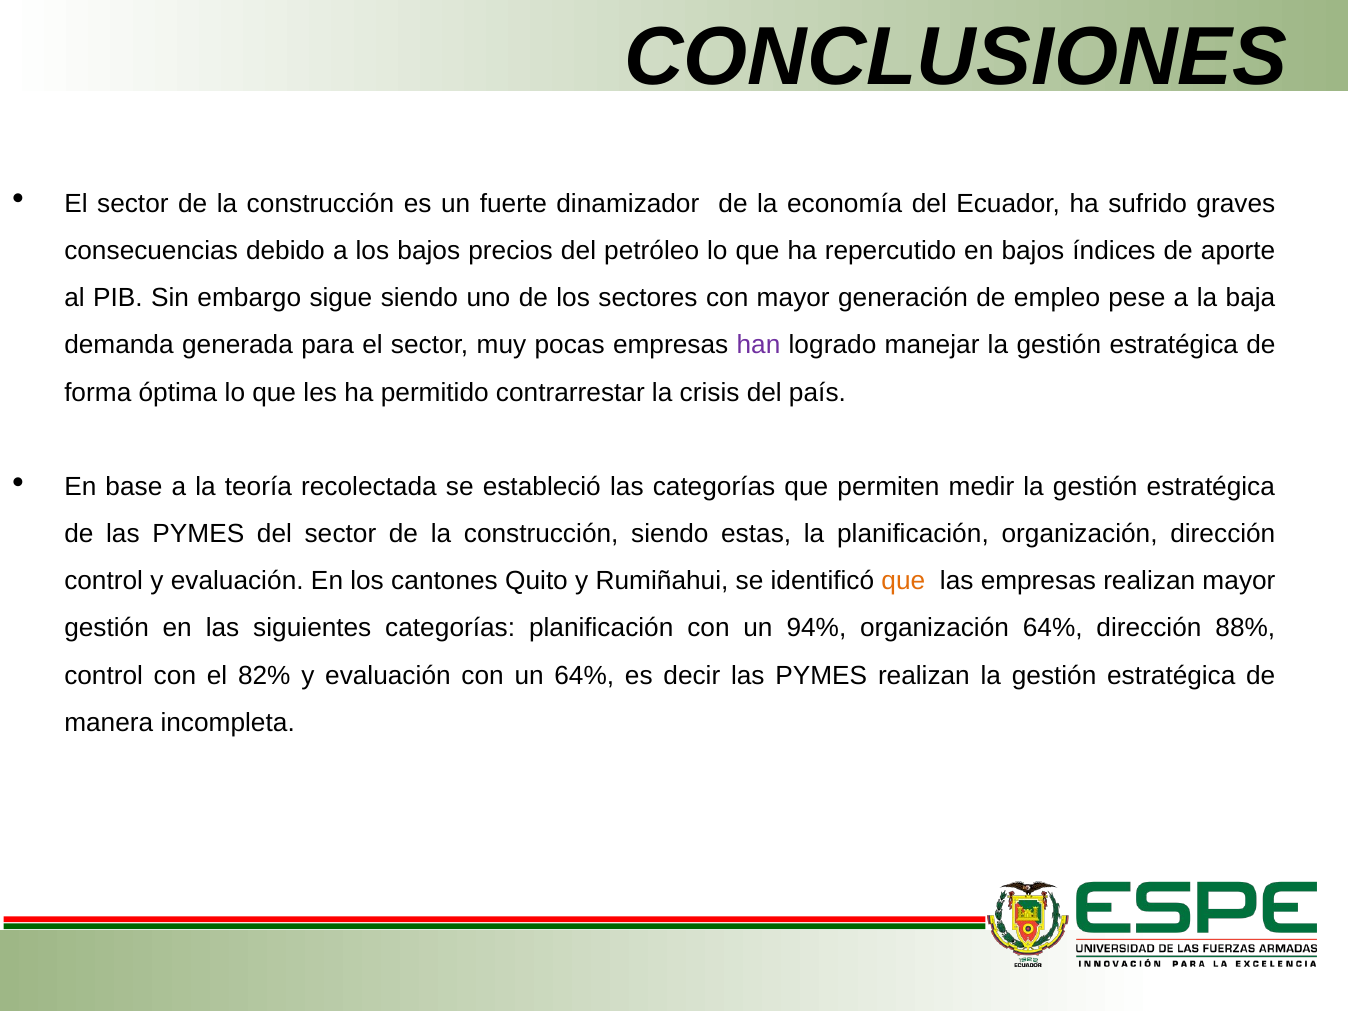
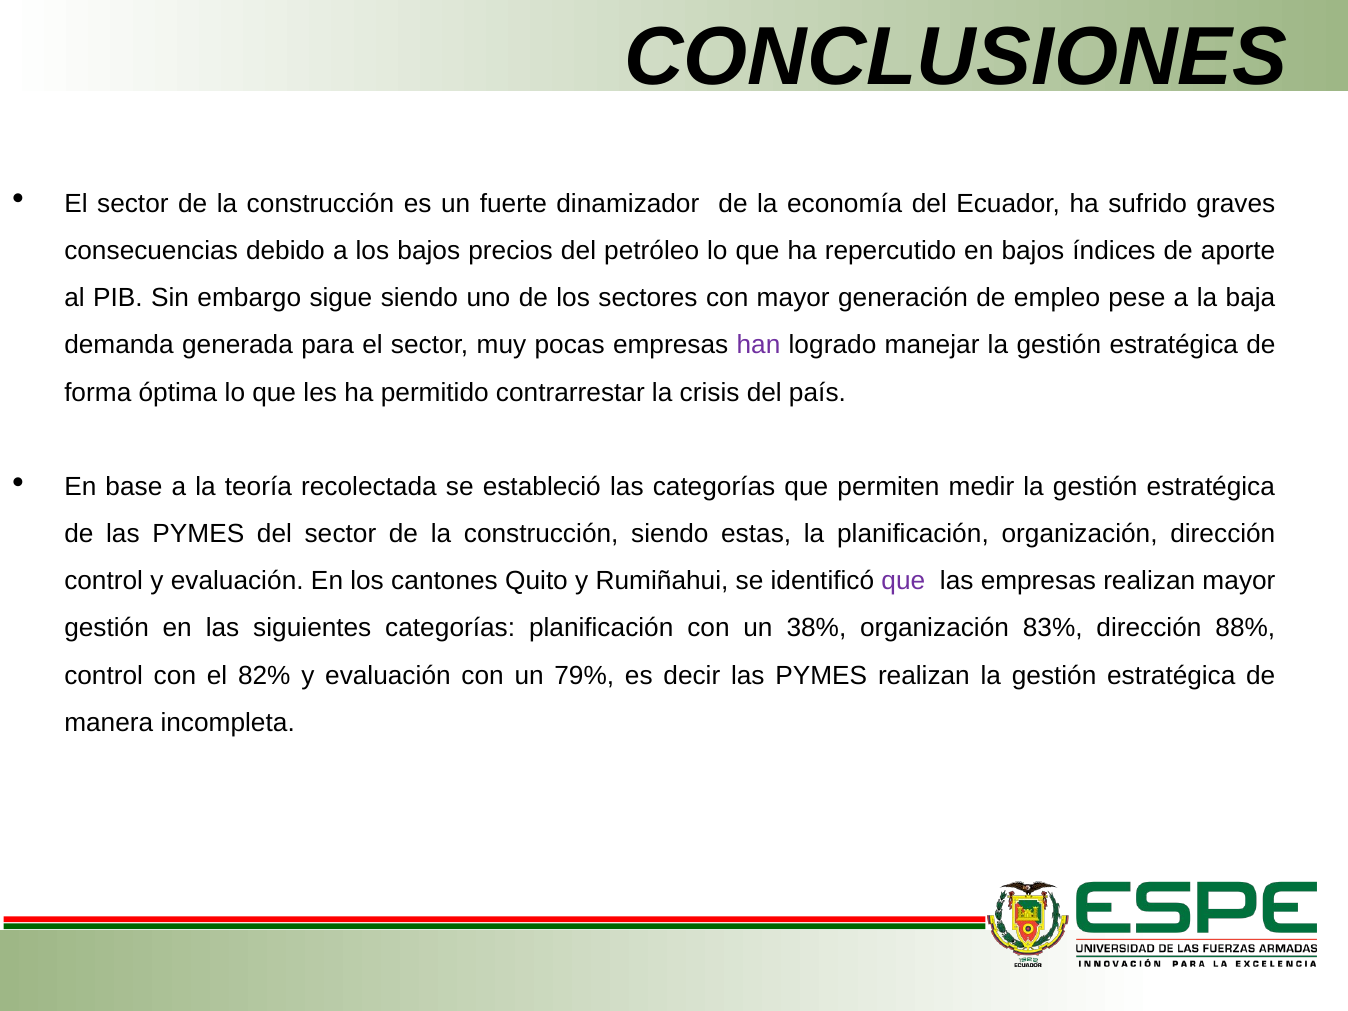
que colour: orange -> purple (903, 581)
94%: 94% -> 38% (816, 628)
organización 64%: 64% -> 83% (1053, 628)
un 64%: 64% -> 79% (584, 675)
